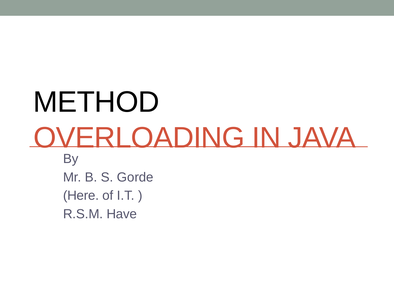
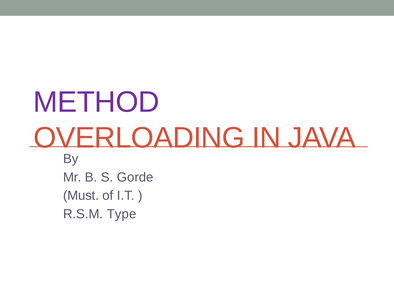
METHOD colour: black -> purple (96, 102)
Here: Here -> Must (81, 195)
Have: Have -> Type (122, 214)
